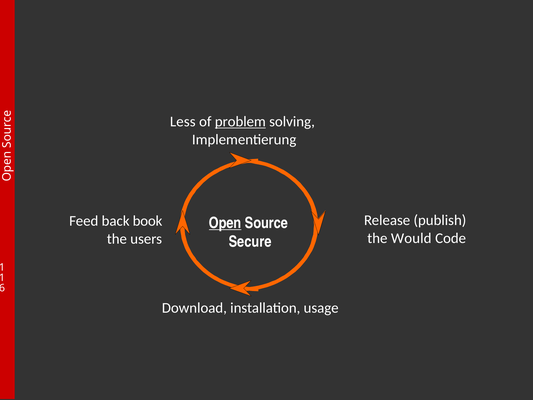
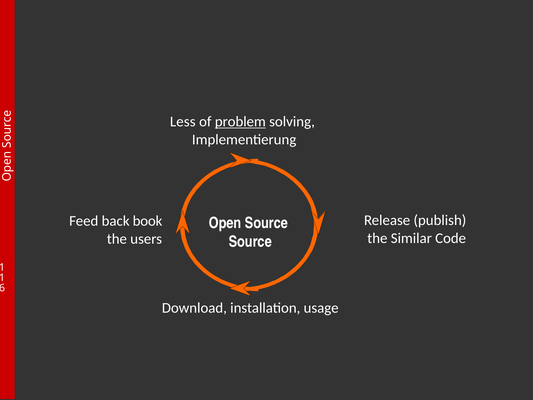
Open underline: present -> none (225, 223)
Would: Would -> Similar (411, 238)
Secure: Secure -> Source (250, 242)
